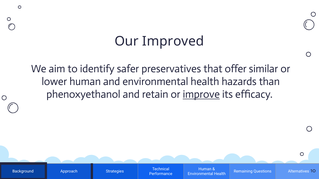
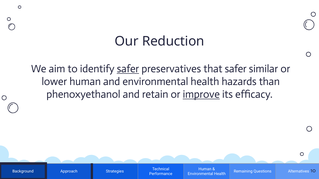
Improved: Improved -> Reduction (173, 41)
safer underline: none -> present (128, 69)
that offer: offer -> safer (236, 69)
